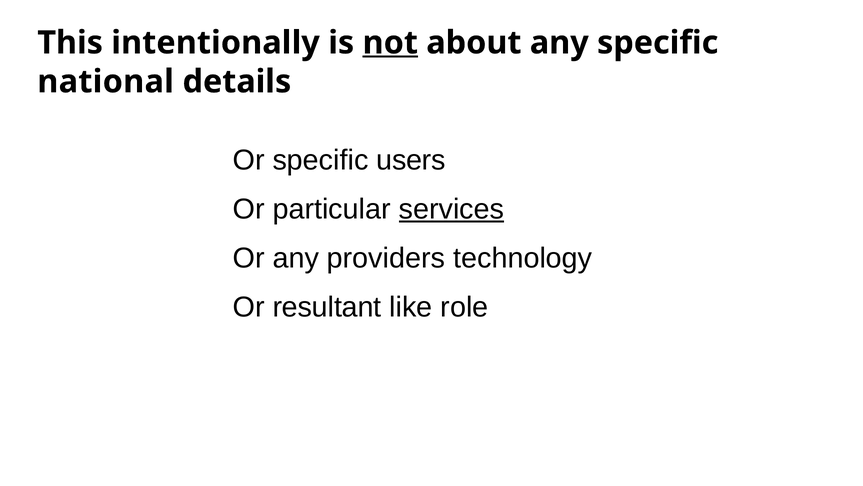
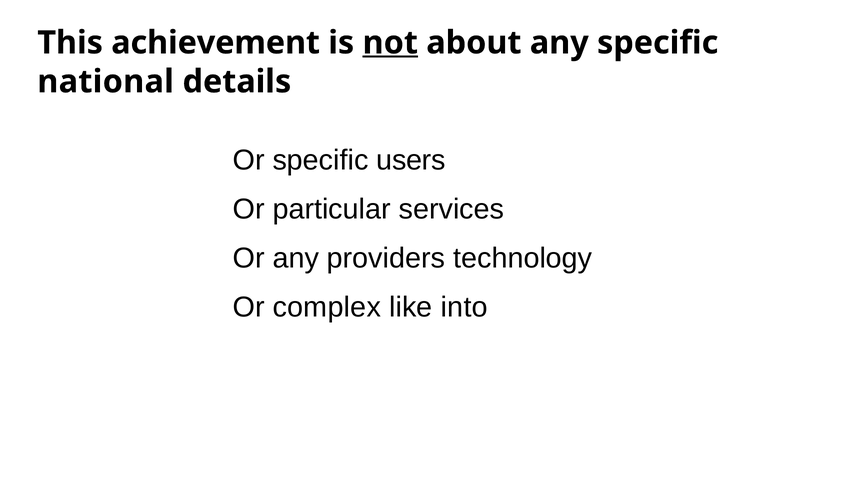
intentionally: intentionally -> achievement (216, 43)
services underline: present -> none (452, 209)
resultant: resultant -> complex (327, 307)
role: role -> into (464, 307)
